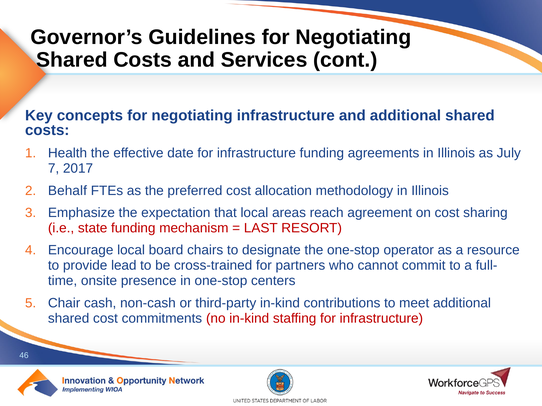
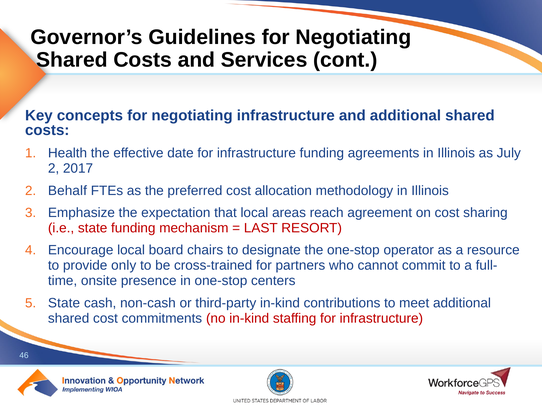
7: 7 -> 2 (54, 169)
lead: lead -> only (124, 266)
Chair: Chair -> State (64, 303)
